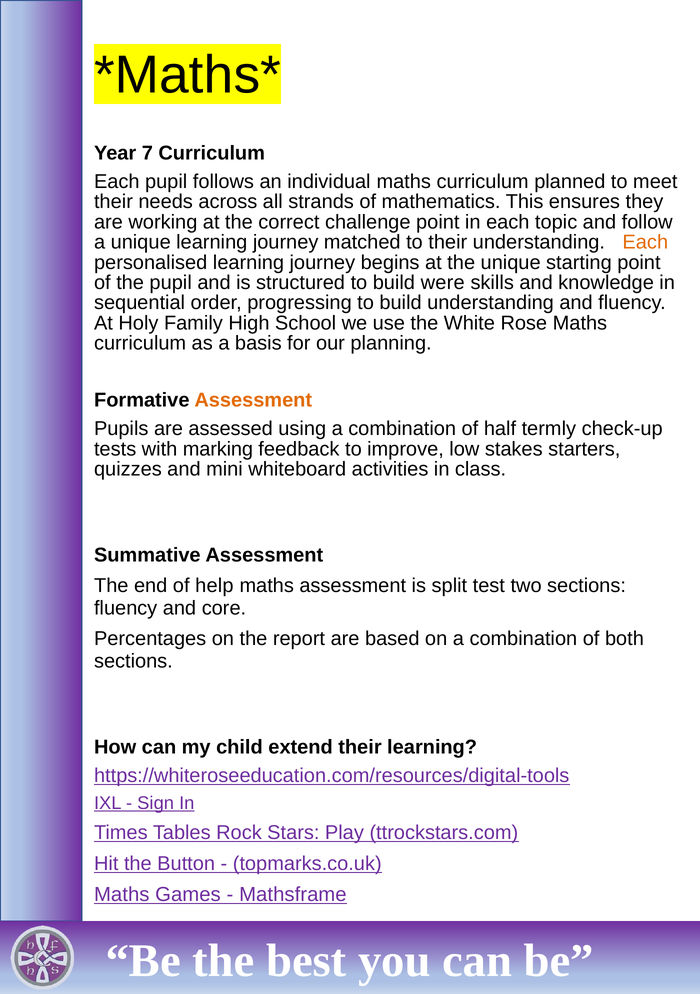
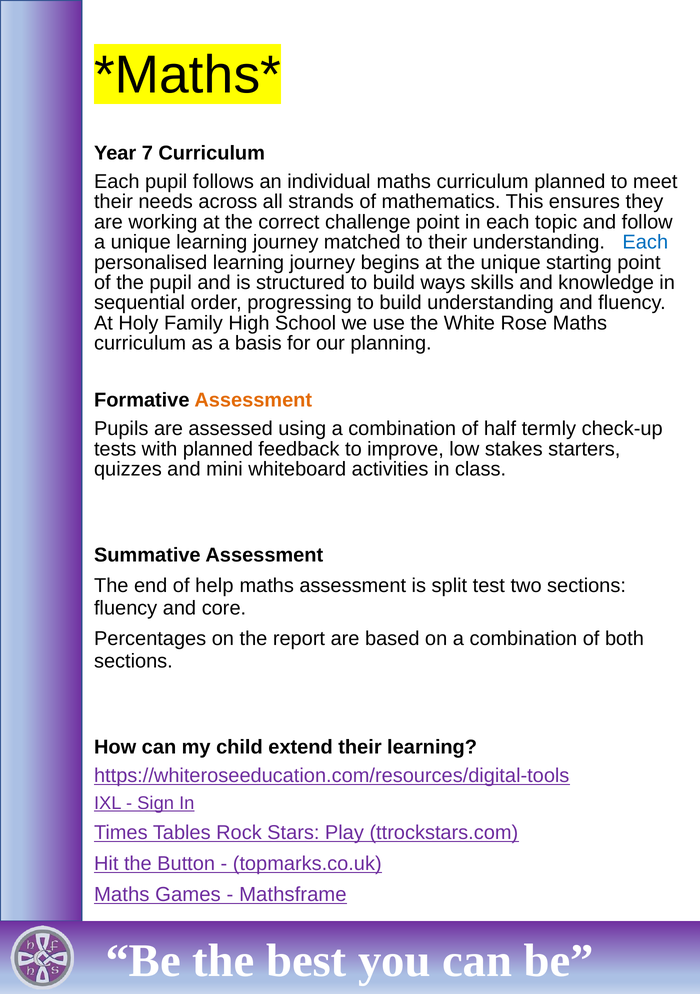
Each colour: orange -> blue (645, 242)
were: were -> ways (443, 282)
with marking: marking -> planned (218, 449)
